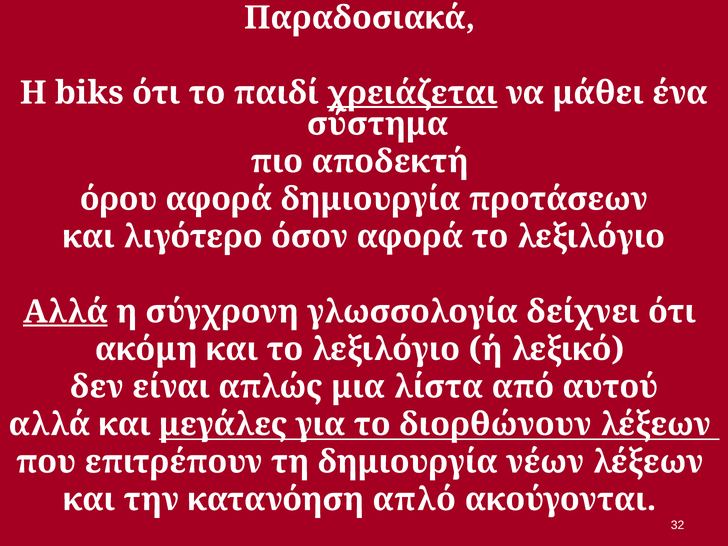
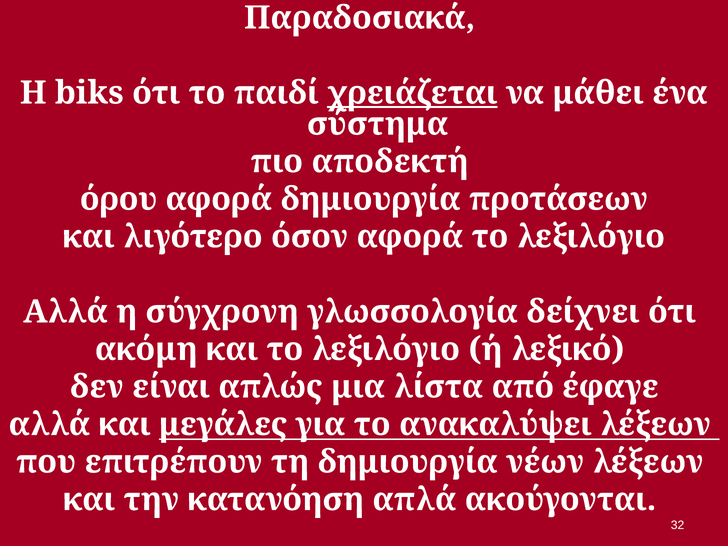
Αλλά underline: present -> none (65, 312)
αυτού: αυτού -> έφαγε (610, 387)
διορθώνουν: διορθώνουν -> ανακαλύψει (495, 424)
απλό: απλό -> απλά (414, 499)
